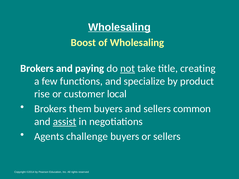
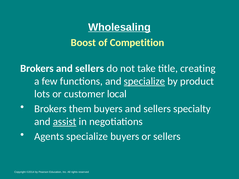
of Wholesaling: Wholesaling -> Competition (137, 43)
Brokers and paying: paying -> sellers (90, 69)
not underline: present -> none (128, 69)
specialize underline: none -> present (144, 81)
rise: rise -> lots (42, 94)
common: common -> specialty (192, 109)
Agents challenge: challenge -> specialize (87, 137)
